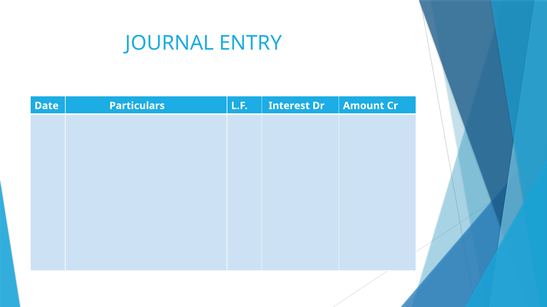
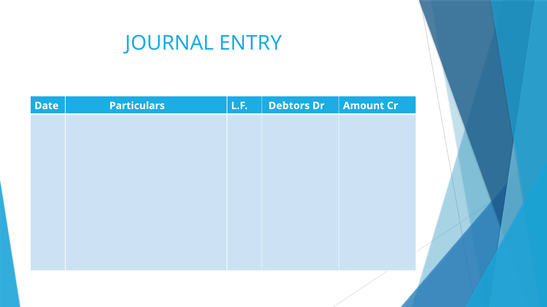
Interest: Interest -> Debtors (289, 106)
